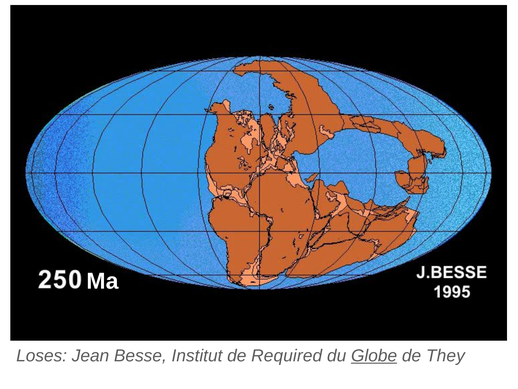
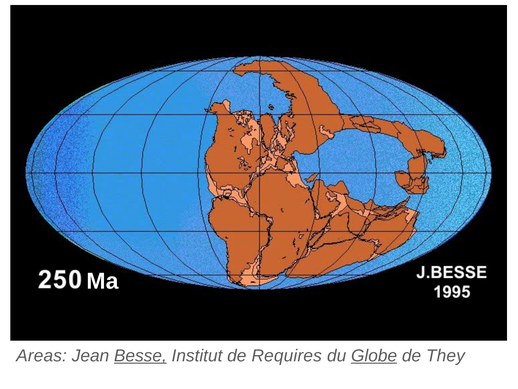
Loses: Loses -> Areas (42, 355)
Besse underline: none -> present (140, 355)
Required: Required -> Requires (287, 355)
